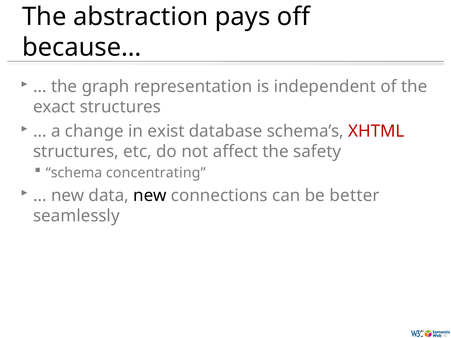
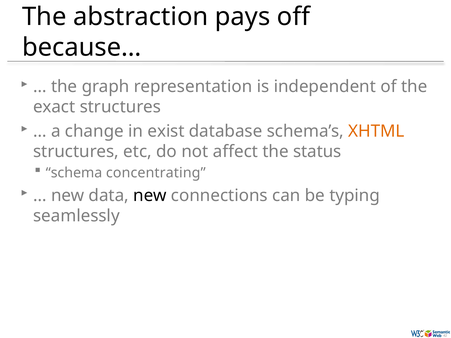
XHTML colour: red -> orange (376, 131)
safety: safety -> status (317, 152)
better: better -> typing (355, 196)
